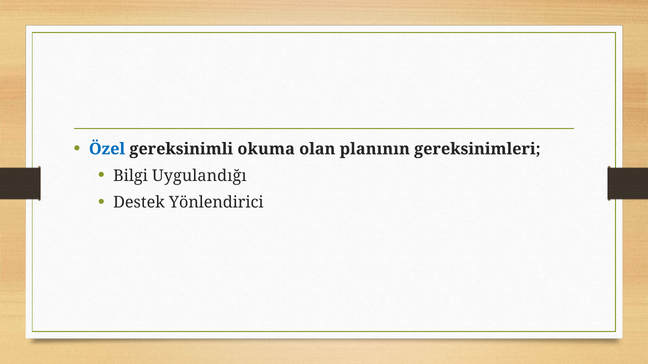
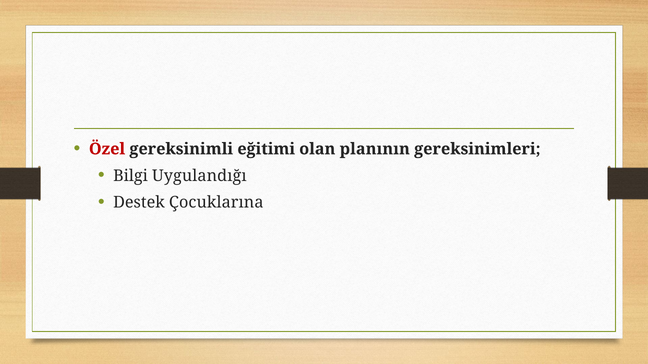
Özel colour: blue -> red (107, 149)
okuma: okuma -> eğitimi (266, 149)
Yönlendirici: Yönlendirici -> Çocuklarına (216, 203)
